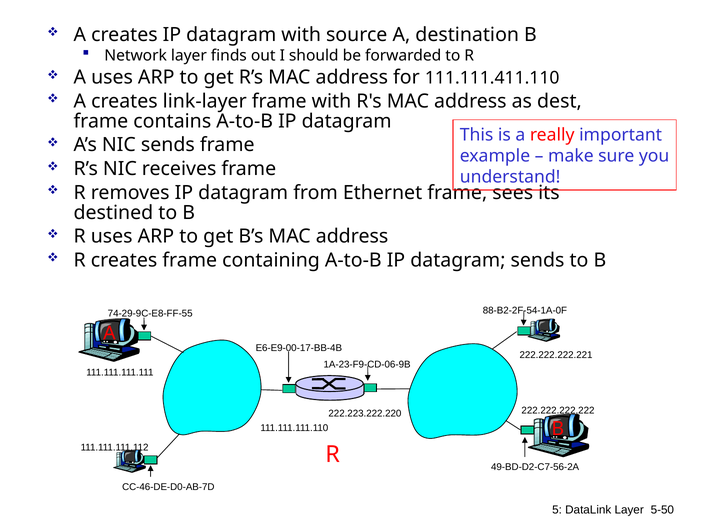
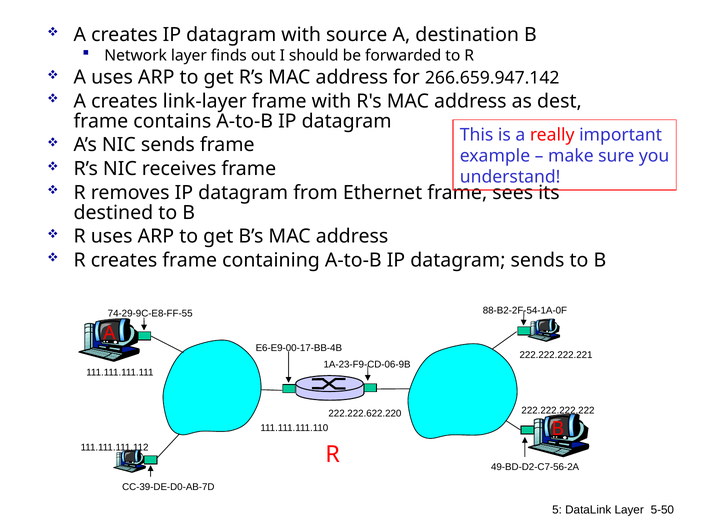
111.111.411.110: 111.111.411.110 -> 266.659.947.142 (492, 78)
222.223.222.220: 222.223.222.220 -> 222.222.622.220 (365, 414)
CC-46-DE-D0-AB-7D: CC-46-DE-D0-AB-7D -> CC-39-DE-D0-AB-7D (168, 487)
